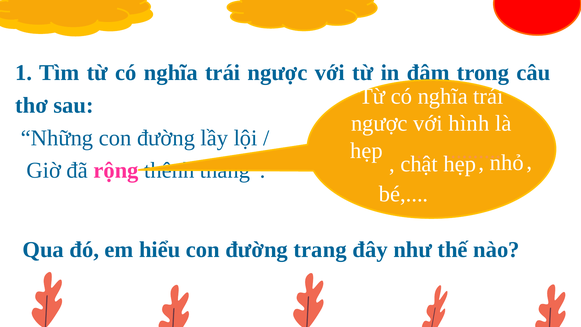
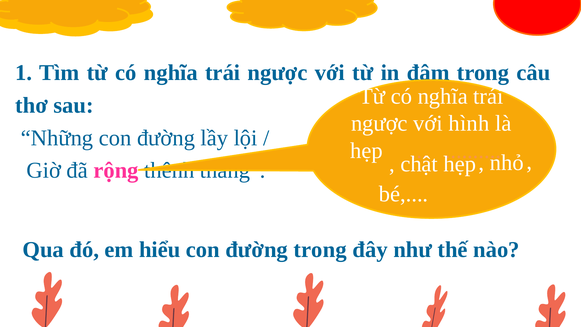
đường trang: trang -> trong (320, 249)
